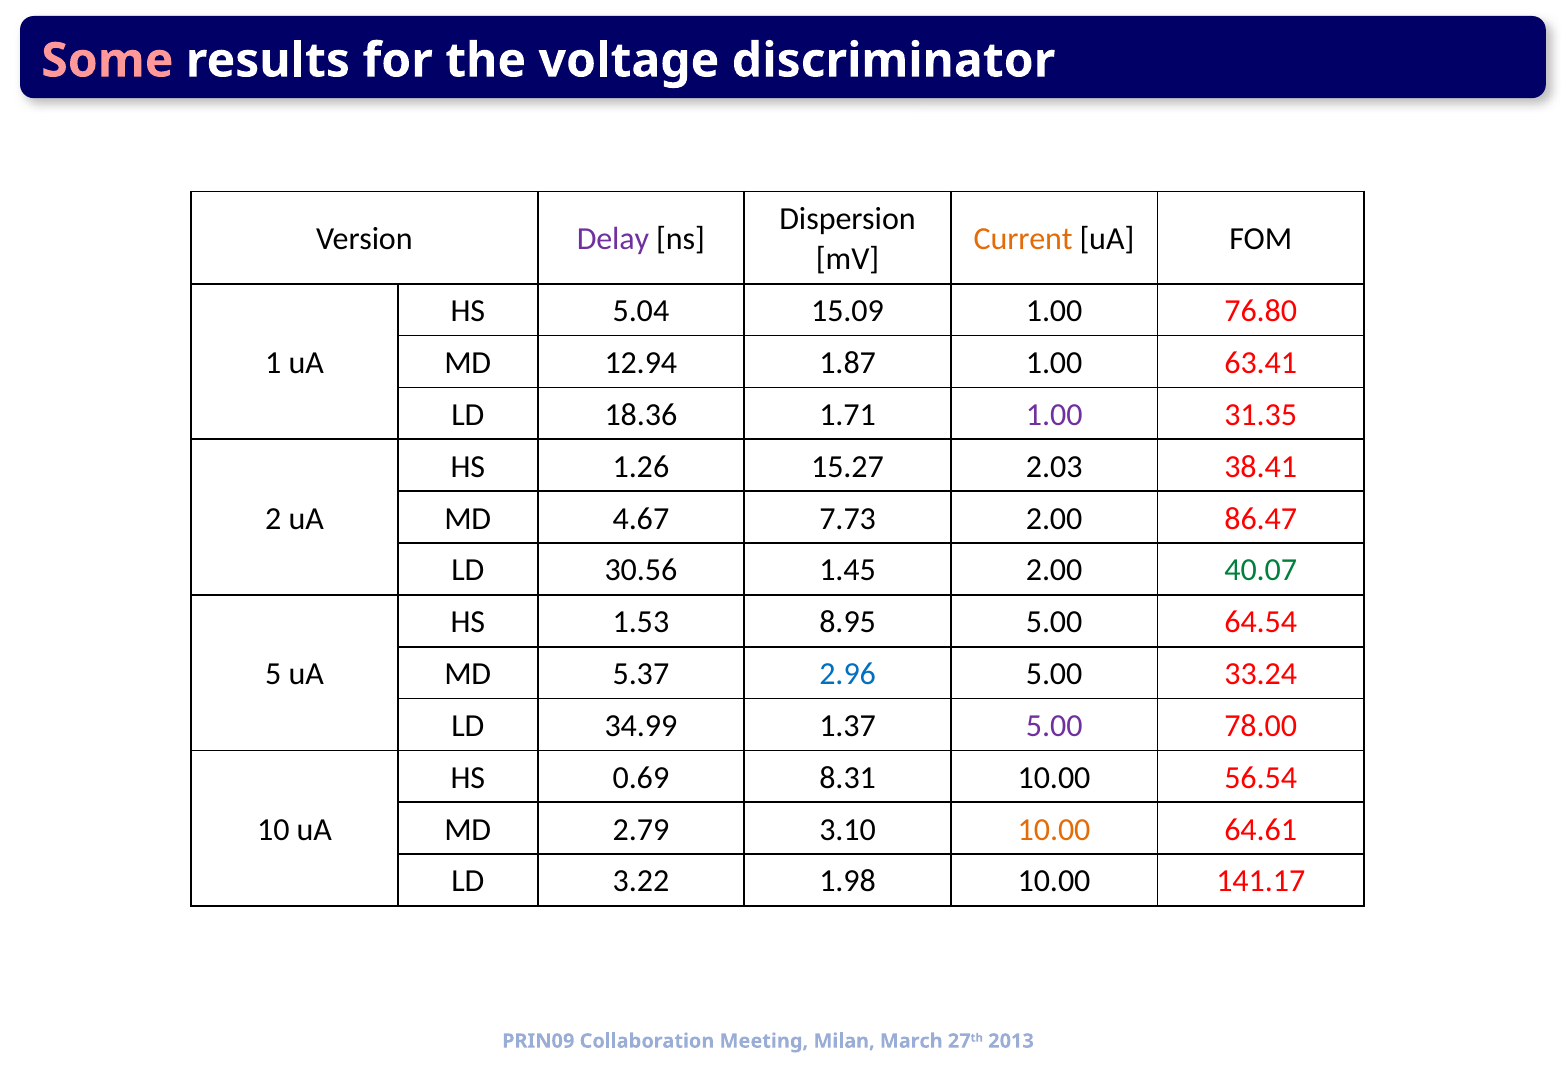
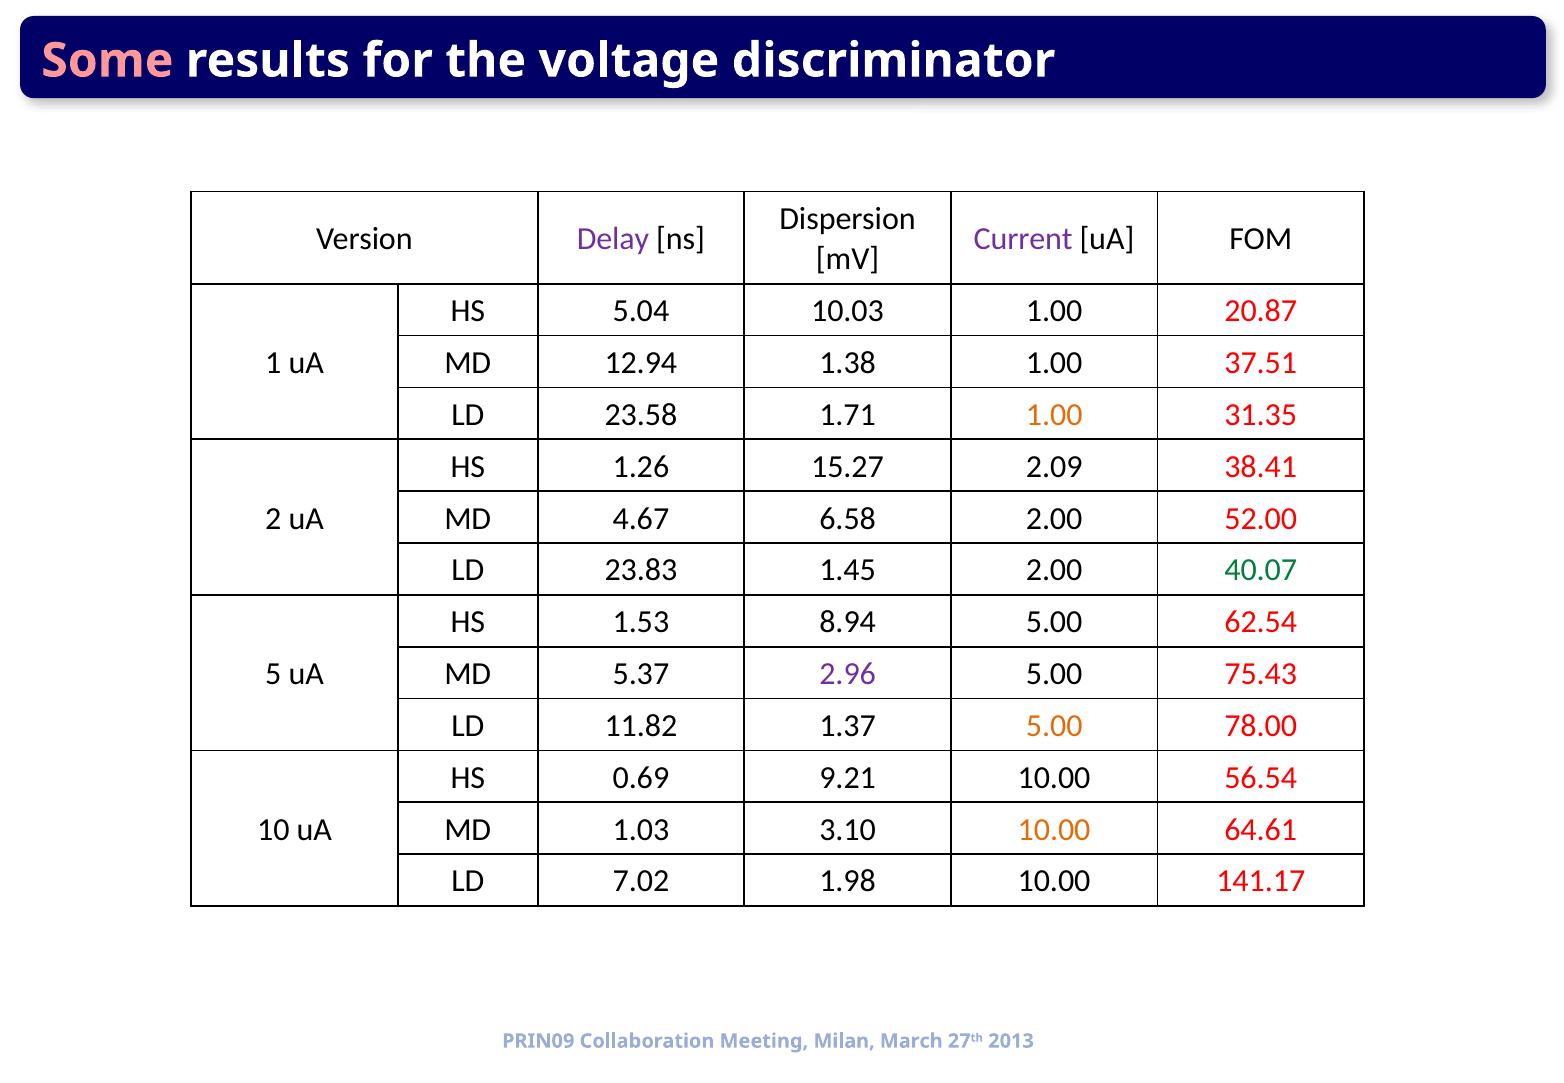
Current colour: orange -> purple (1023, 239)
15.09: 15.09 -> 10.03 (847, 311)
76.80: 76.80 -> 20.87 (1261, 311)
1.87: 1.87 -> 1.38 (848, 363)
63.41: 63.41 -> 37.51 (1261, 363)
18.36: 18.36 -> 23.58 (641, 415)
1.00 colour: purple -> orange (1054, 415)
2.03: 2.03 -> 2.09 (1054, 467)
7.73: 7.73 -> 6.58 (848, 518)
86.47: 86.47 -> 52.00 (1261, 518)
30.56: 30.56 -> 23.83 (641, 570)
8.95: 8.95 -> 8.94 (848, 622)
64.54: 64.54 -> 62.54 (1261, 622)
2.96 colour: blue -> purple (848, 674)
33.24: 33.24 -> 75.43 (1261, 674)
34.99: 34.99 -> 11.82 (641, 726)
5.00 colour: purple -> orange (1054, 726)
8.31: 8.31 -> 9.21 (848, 778)
2.79: 2.79 -> 1.03 (641, 829)
3.22: 3.22 -> 7.02 (641, 881)
